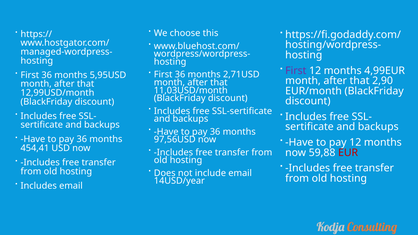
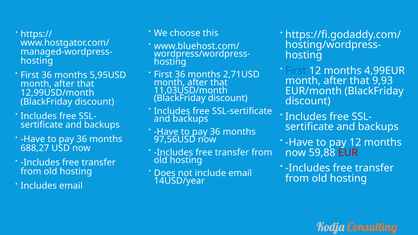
First colour: purple -> blue (296, 71)
2,90: 2,90 -> 9,93 (383, 81)
454,41: 454,41 -> 688,27 (35, 148)
